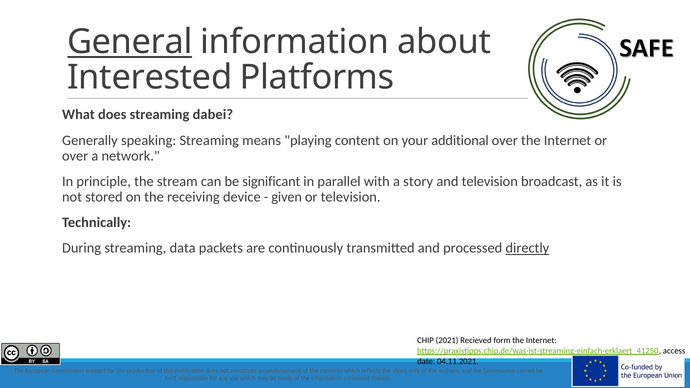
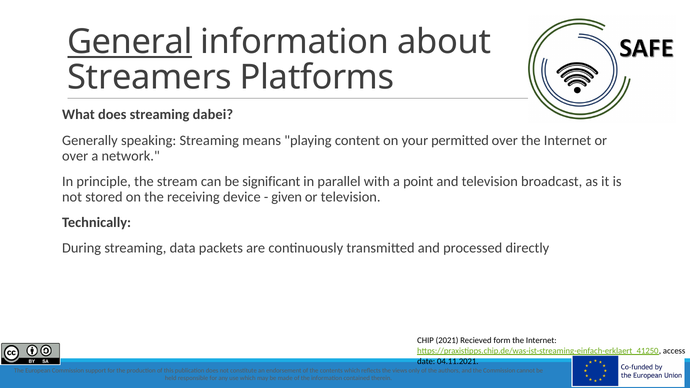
Interested: Interested -> Streamers (150, 77)
additional: additional -> permitted (460, 140)
story: story -> point (418, 182)
directly underline: present -> none (527, 248)
